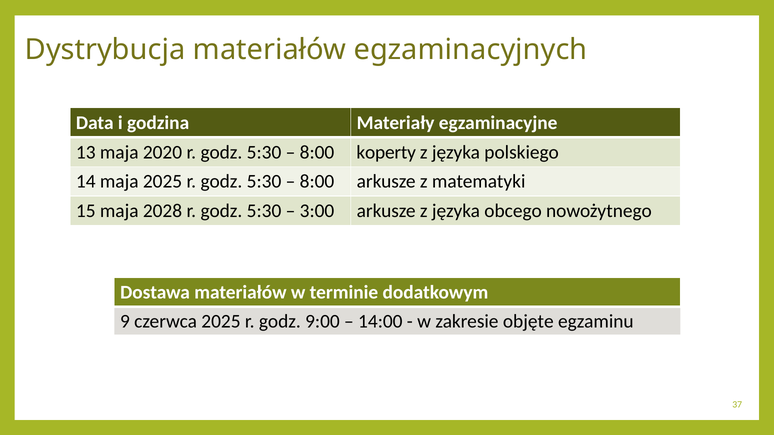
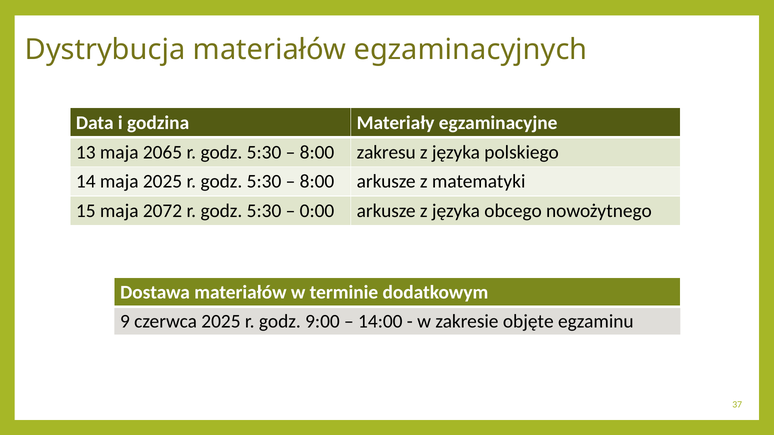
2020: 2020 -> 2065 (162, 152)
koperty: koperty -> zakresu (386, 152)
2028: 2028 -> 2072 (162, 211)
3:00: 3:00 -> 0:00 (317, 211)
